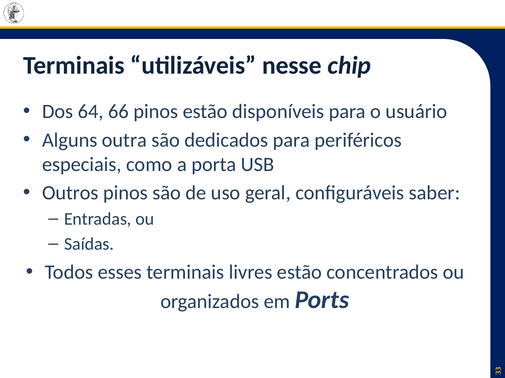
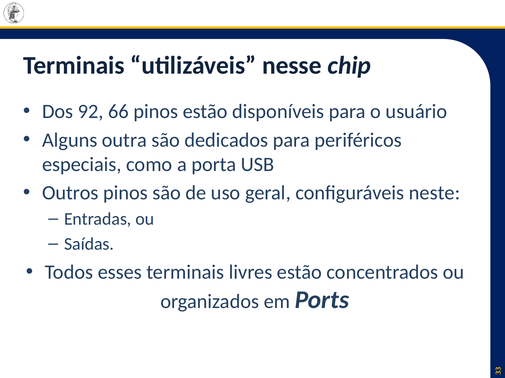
64: 64 -> 92 (91, 112)
saber: saber -> neste (435, 193)
